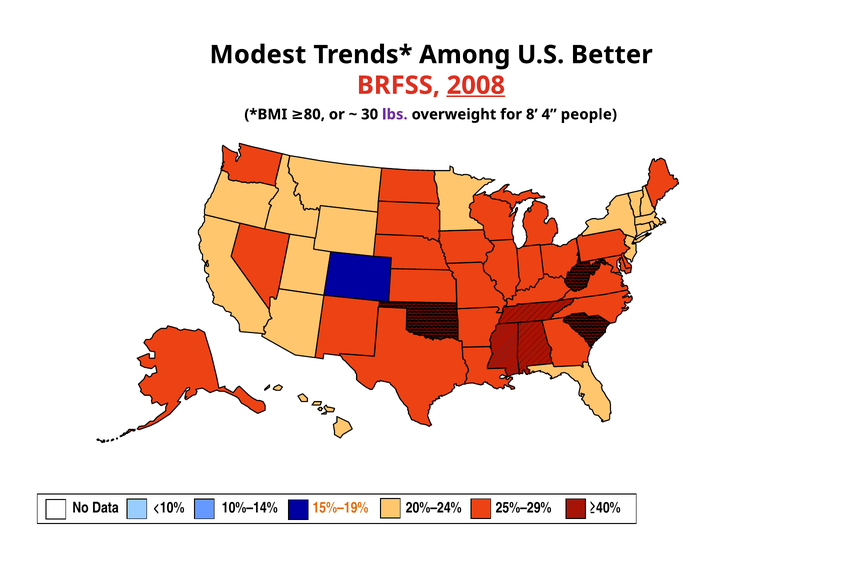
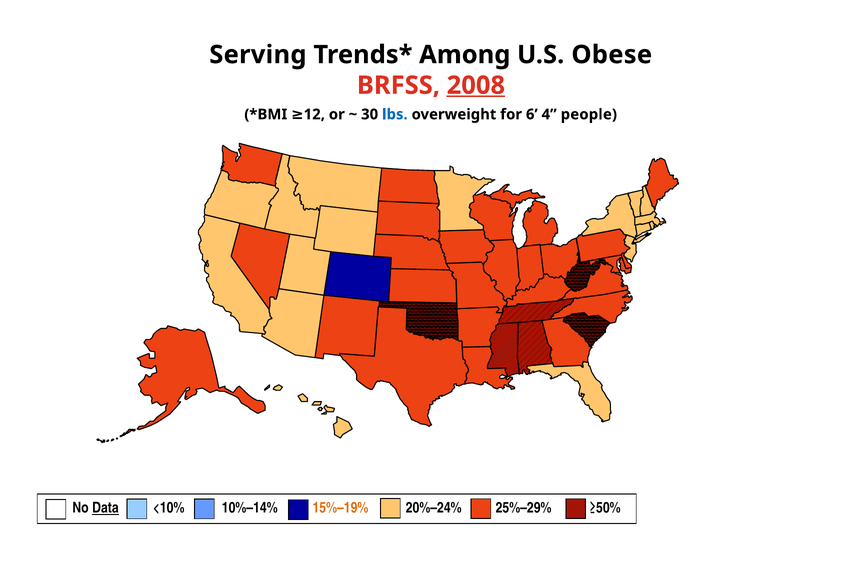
Modest: Modest -> Serving (258, 55)
Better: Better -> Obese (612, 55)
80: 80 -> 12 (314, 114)
lbs colour: purple -> blue (395, 114)
8: 8 -> 6 (532, 114)
Data underline: none -> present (105, 508)
≥40%: ≥40% -> ≥50% (605, 508)
